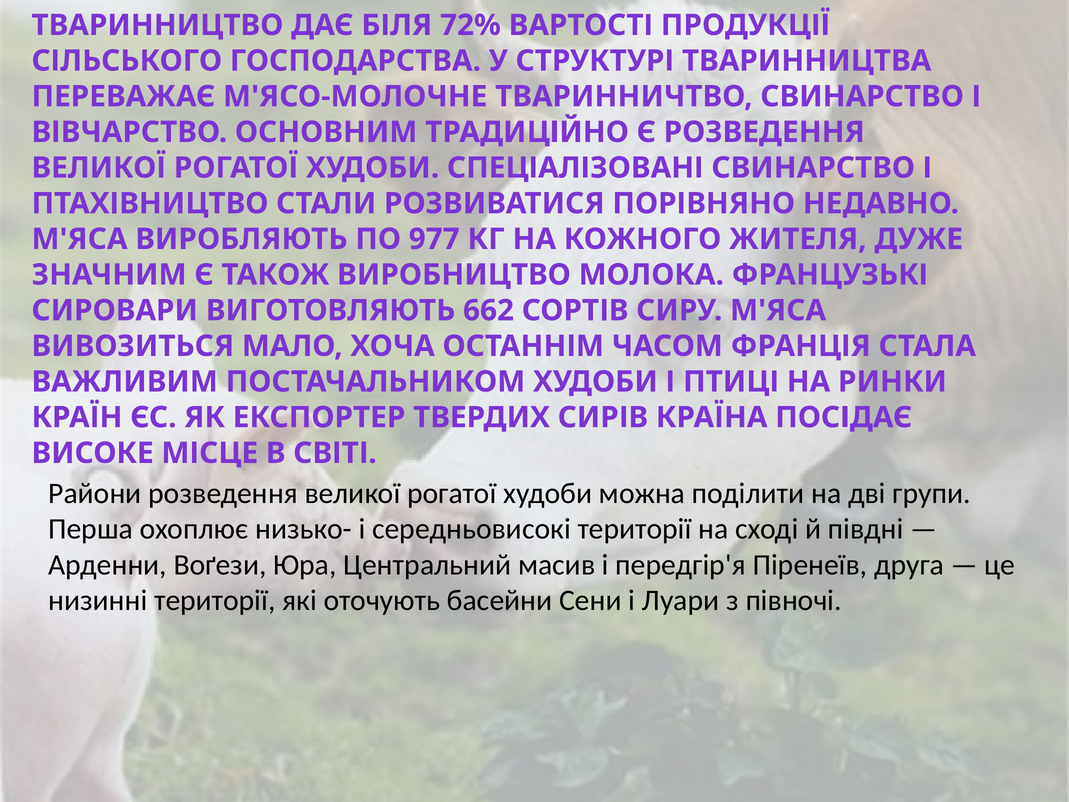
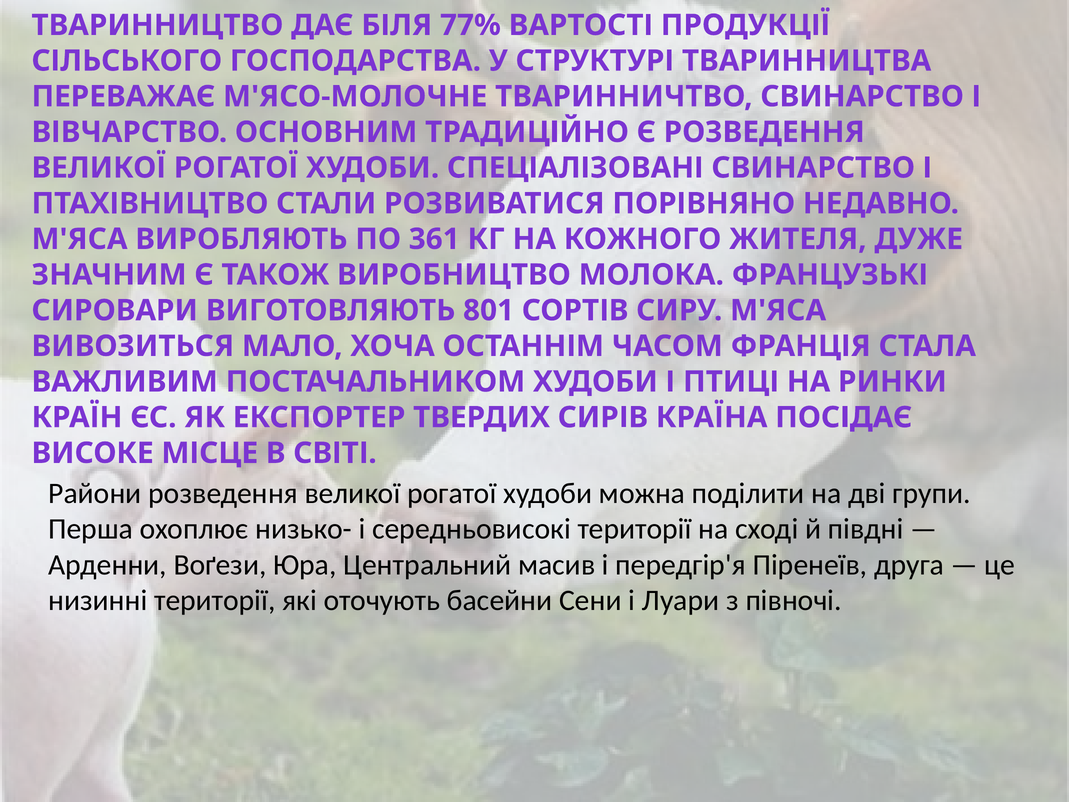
72%: 72% -> 77% (470, 25)
977: 977 -> 361 (434, 239)
662: 662 -> 801 (489, 310)
